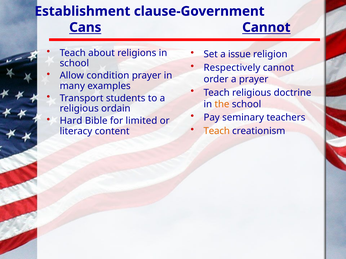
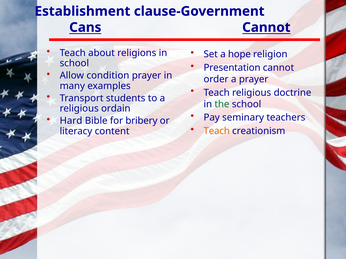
issue: issue -> hope (239, 54)
Respectively: Respectively -> Presentation (232, 68)
the colour: orange -> green (222, 104)
limited: limited -> bribery (141, 121)
